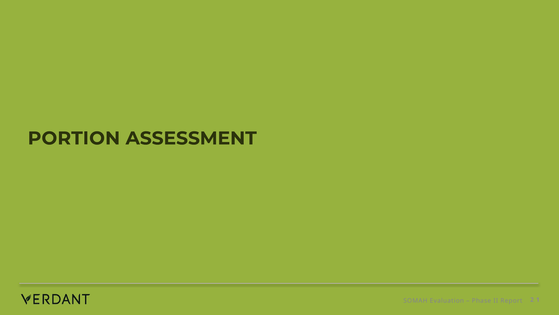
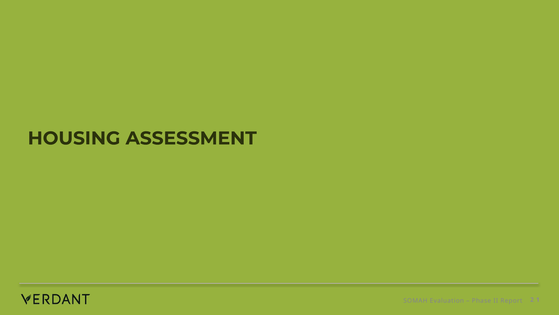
PORTION: PORTION -> HOUSING (74, 138)
